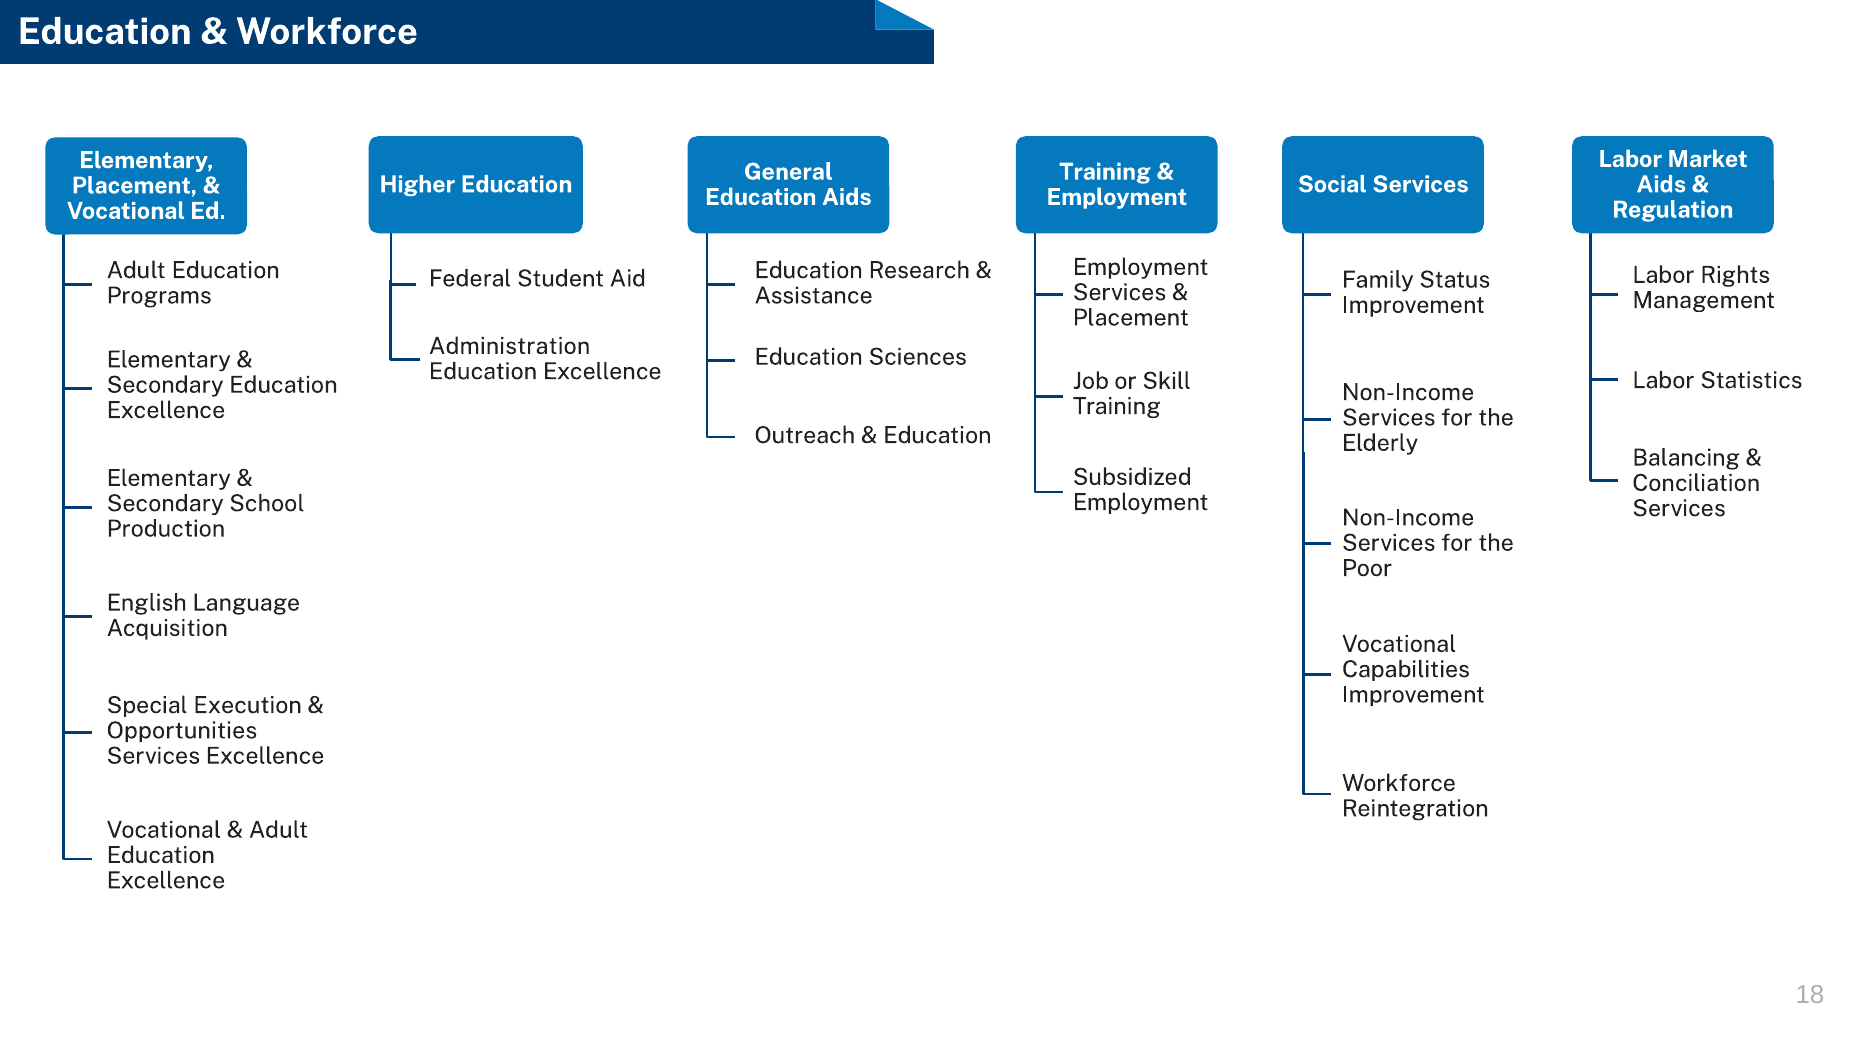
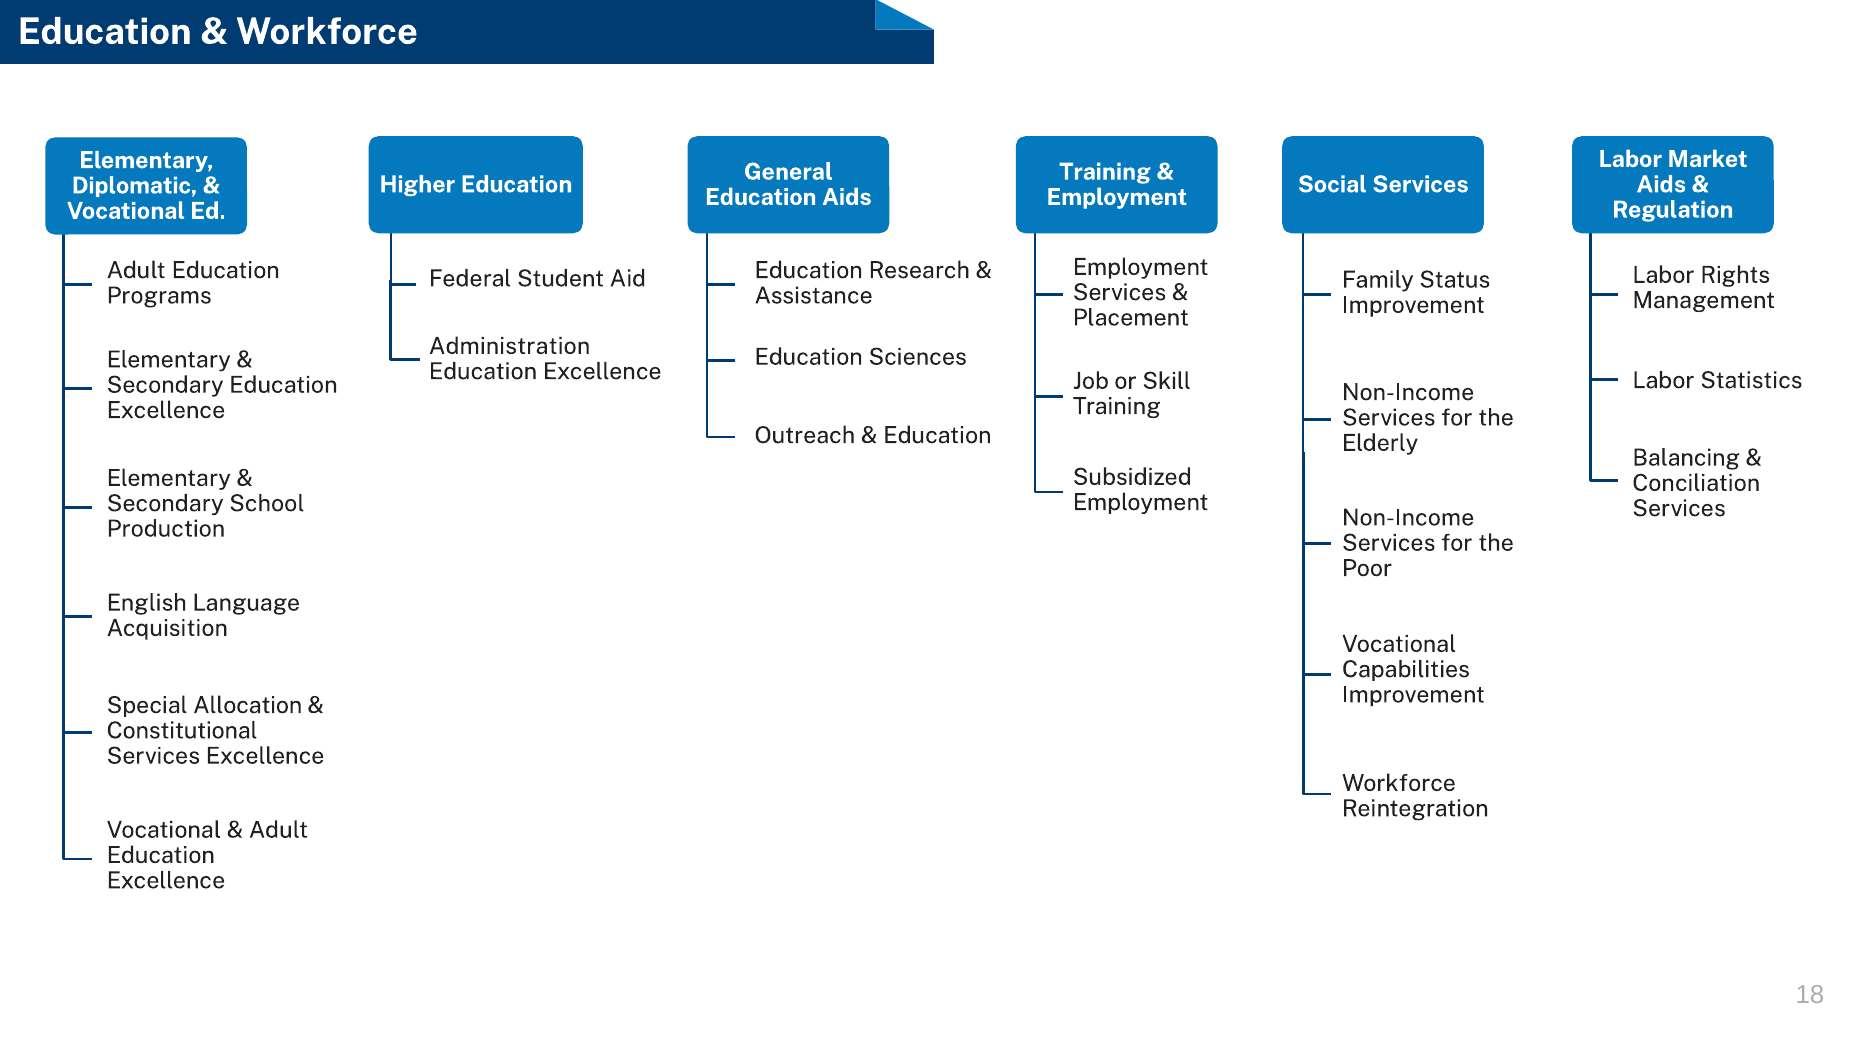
Placement: Placement -> Diplomatic (135, 186)
Execution: Execution -> Allocation (248, 705)
Opportunities: Opportunities -> Constitutional (182, 731)
